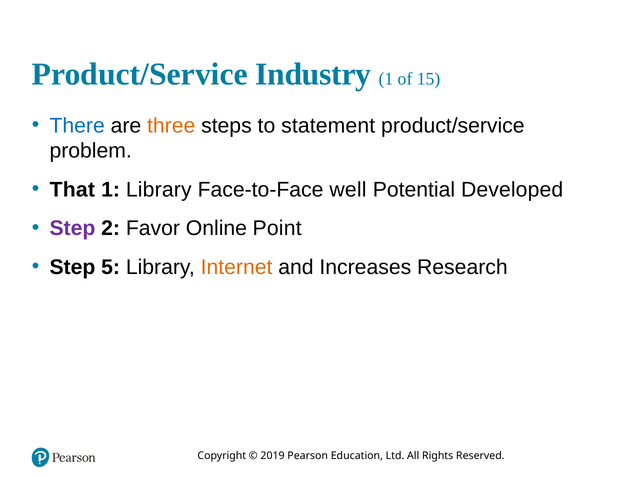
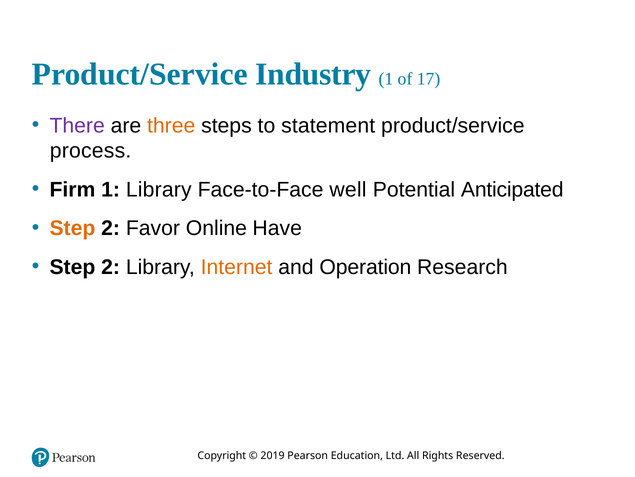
15: 15 -> 17 (429, 79)
There colour: blue -> purple (77, 125)
problem: problem -> process (91, 151)
That: That -> Firm (72, 189)
Developed: Developed -> Anticipated (512, 189)
Step colour: purple -> orange (72, 228)
Point: Point -> Have (277, 228)
5: 5 -> 2 (111, 267)
Increases: Increases -> Operation (365, 267)
